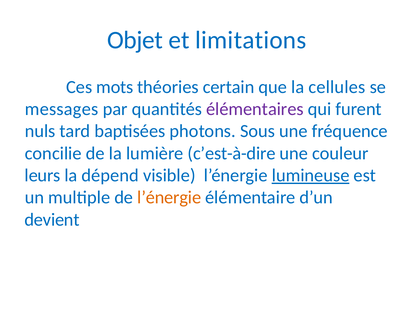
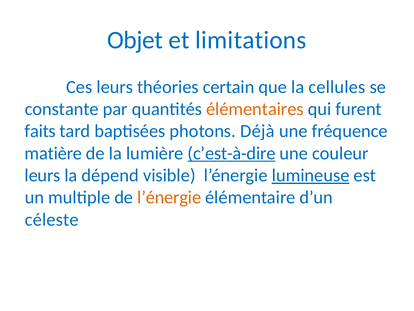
Ces mots: mots -> leurs (115, 87)
messages: messages -> constante (62, 109)
élémentaires colour: purple -> orange (255, 109)
nuls: nuls -> faits (40, 131)
Sous: Sous -> Déjà (257, 131)
concilie: concilie -> matière (53, 153)
c’est-à-dire underline: none -> present (232, 153)
devient: devient -> céleste (52, 219)
